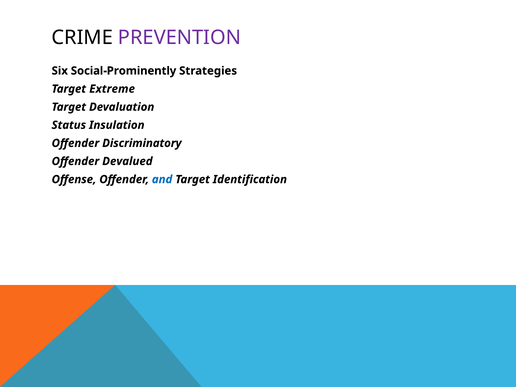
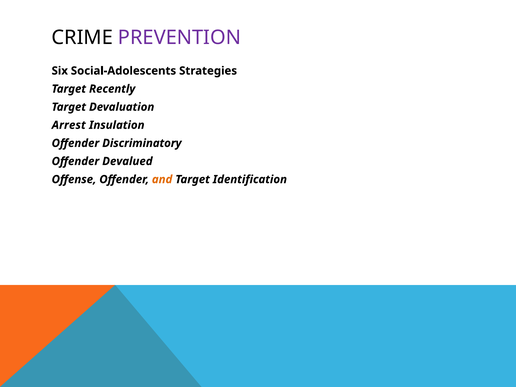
Social-Prominently: Social-Prominently -> Social-Adolescents (123, 71)
Extreme: Extreme -> Recently (112, 89)
Status: Status -> Arrest (69, 125)
and colour: blue -> orange (162, 179)
